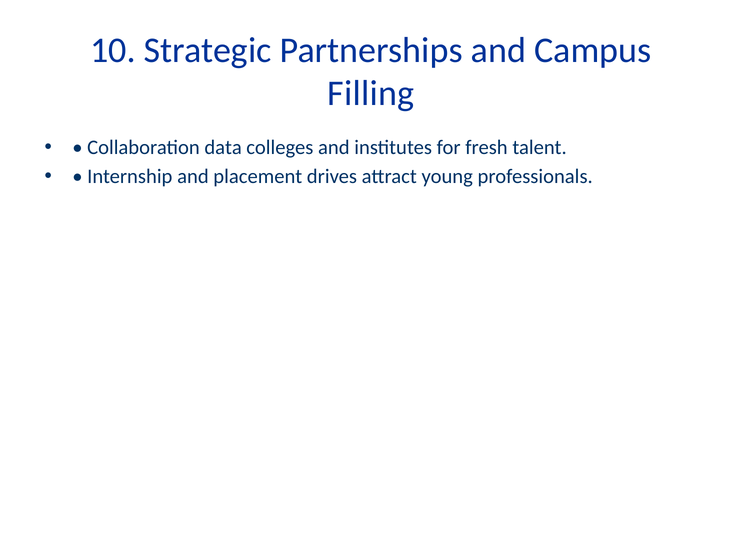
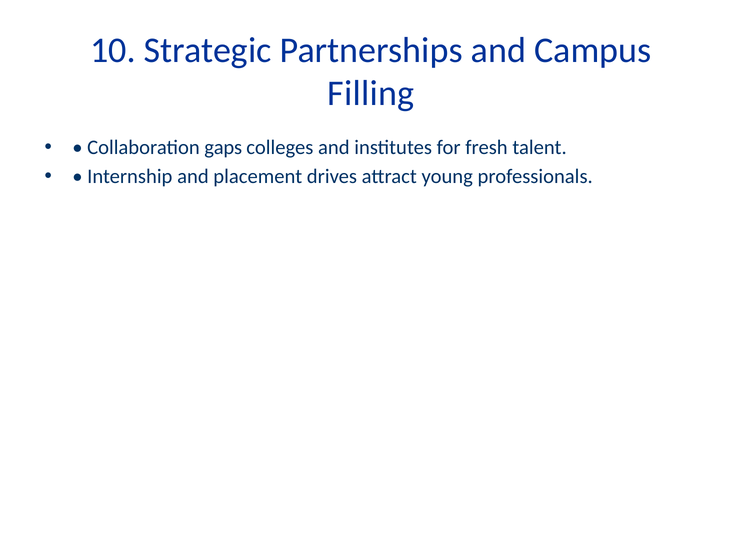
data: data -> gaps (223, 147)
